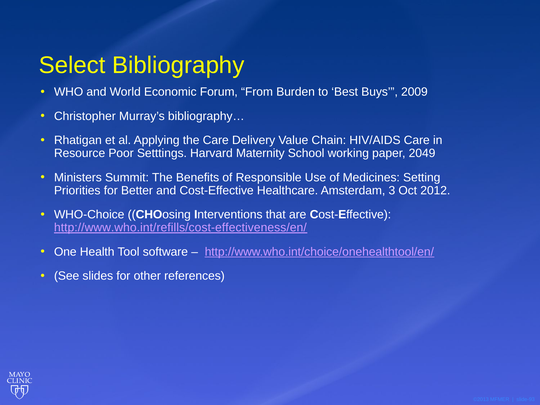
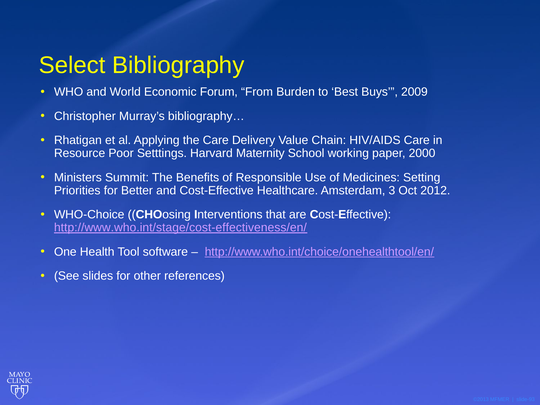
2049: 2049 -> 2000 (422, 153)
http://www.who.int/refills/cost-effectiveness/en/: http://www.who.int/refills/cost-effectiveness/en/ -> http://www.who.int/stage/cost-effectiveness/en/ (180, 228)
